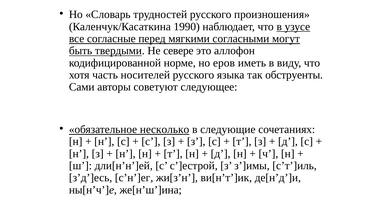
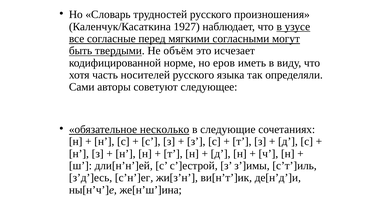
1990: 1990 -> 1927 (187, 27)
севере: севере -> объём (178, 51)
аллофон: аллофон -> исчезает (234, 51)
обструенты: обструенты -> определяли (294, 75)
